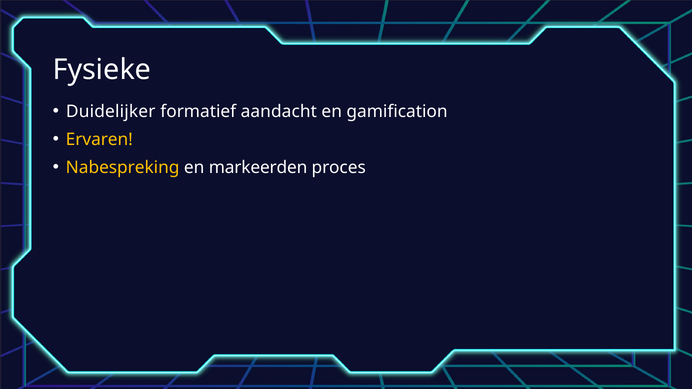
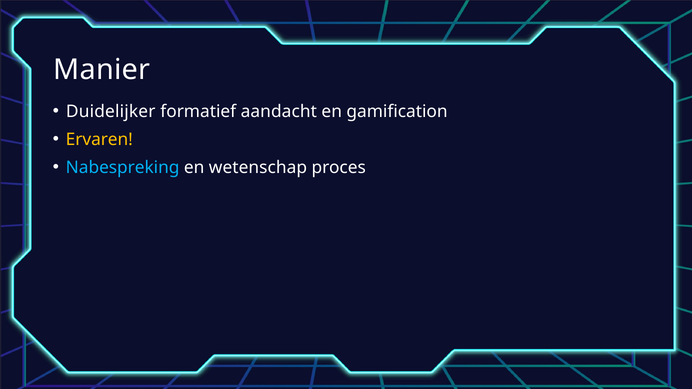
Fysieke: Fysieke -> Manier (102, 70)
Nabespreking colour: yellow -> light blue (123, 168)
markeerden: markeerden -> wetenschap (258, 168)
